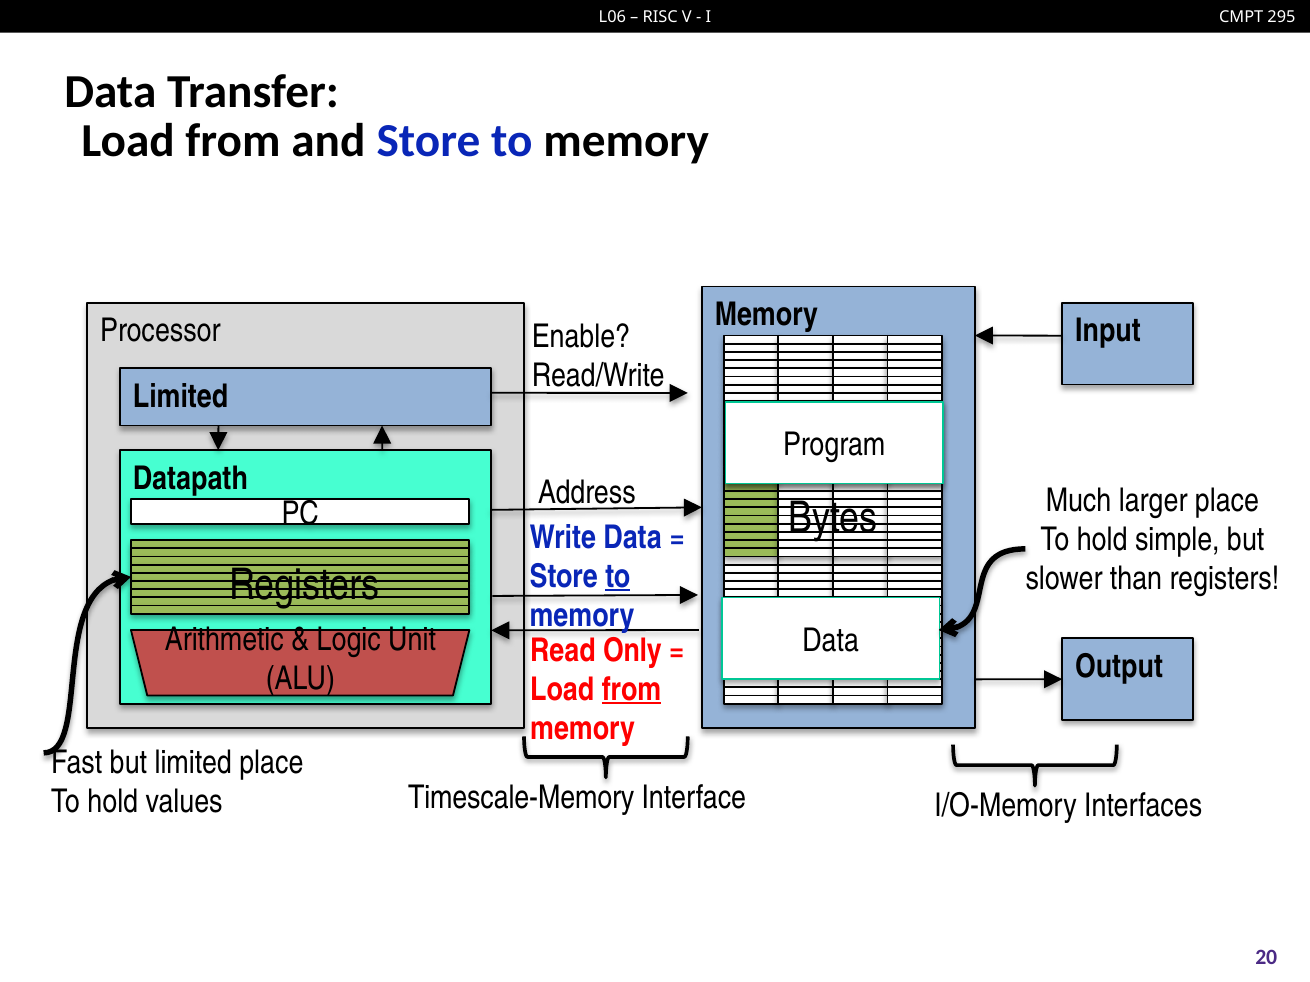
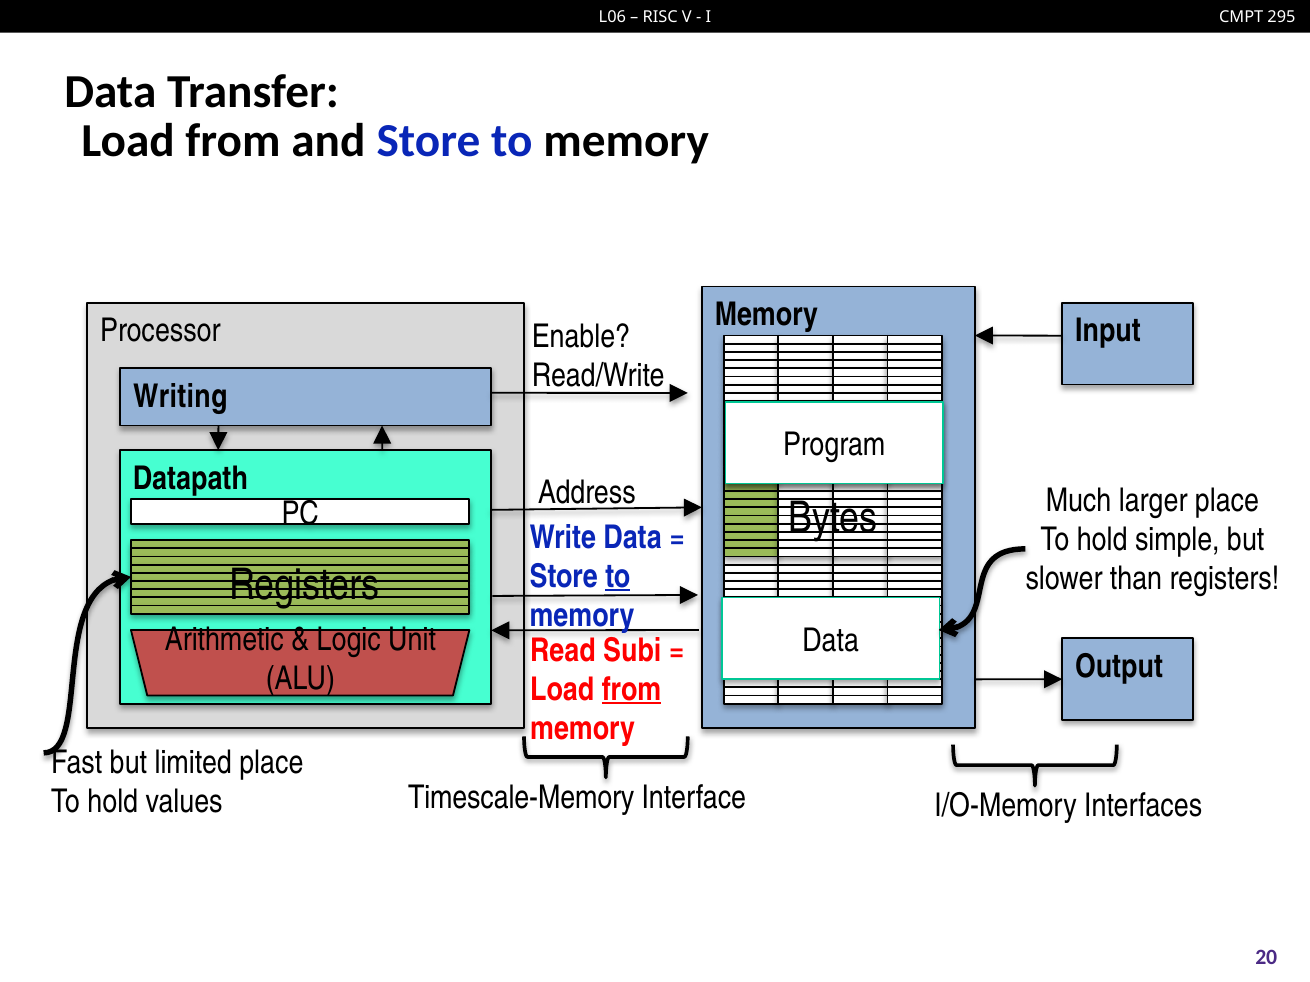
Limited: Limited -> Writing (180, 397)
Only: Only -> Subi (632, 651)
